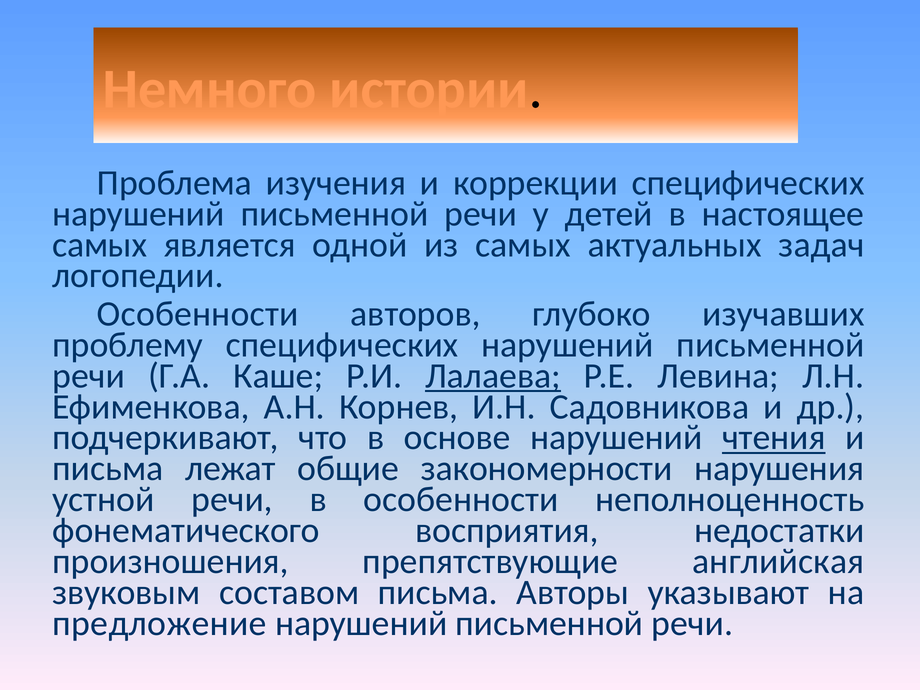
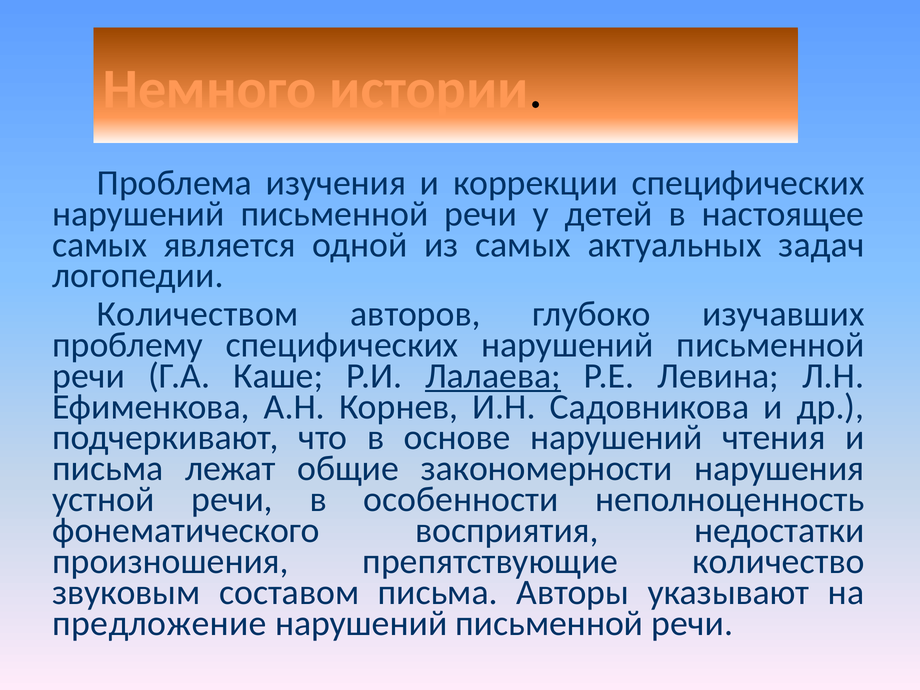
Особенности: Особенности -> Количеством (198, 314)
чтения underline: present -> none (774, 438)
английская: английская -> количество (778, 561)
